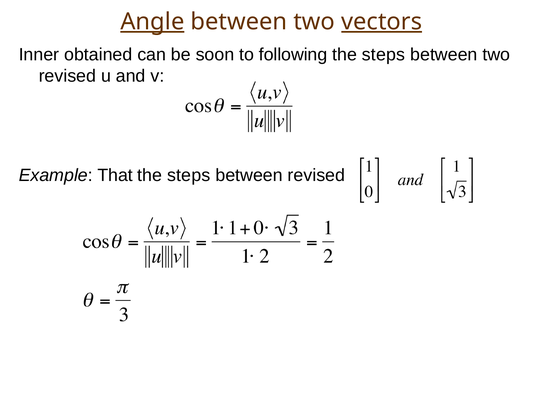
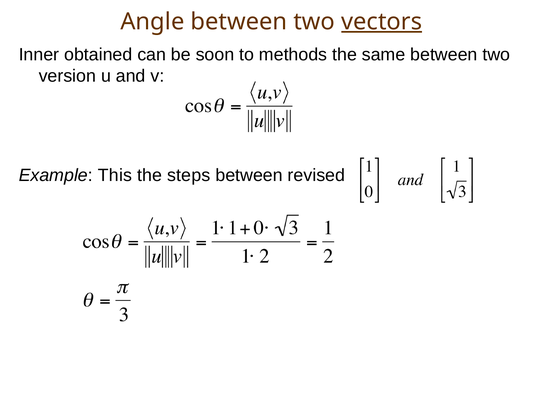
Angle underline: present -> none (152, 22)
following: following -> methods (293, 55)
steps: steps -> same (384, 55)
revised: revised -> version (67, 76)
That: That -> This (115, 176)
